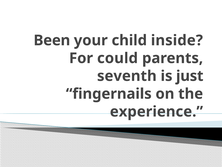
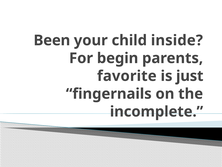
could: could -> begin (118, 58)
seventh: seventh -> favorite (127, 76)
experience: experience -> incomplete (157, 111)
